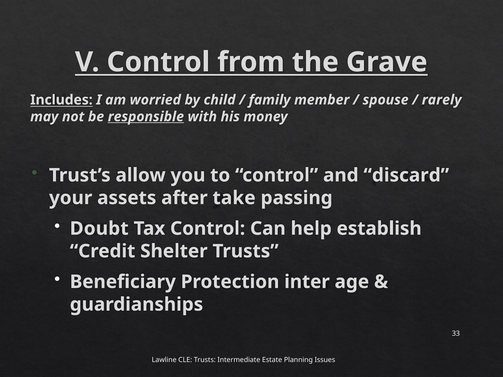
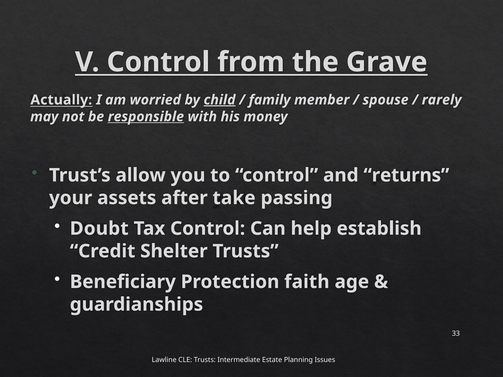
Includes: Includes -> Actually (61, 100)
child underline: none -> present (220, 100)
discard: discard -> returns (406, 175)
inter: inter -> faith (307, 282)
